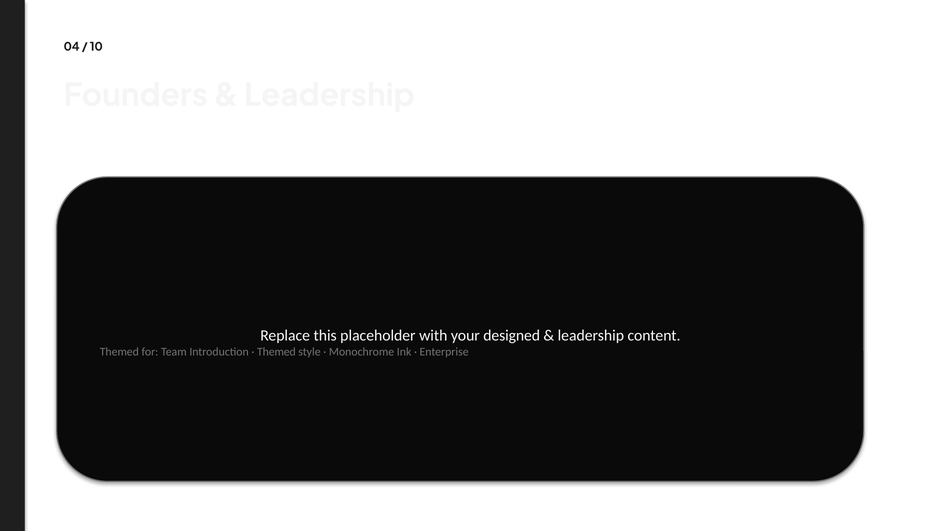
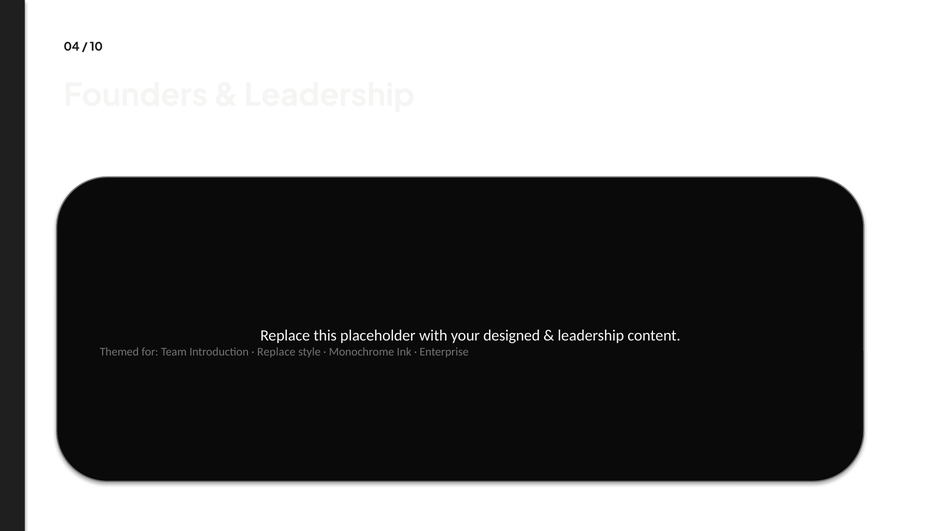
Themed: Themed -> Replace (276, 352)
